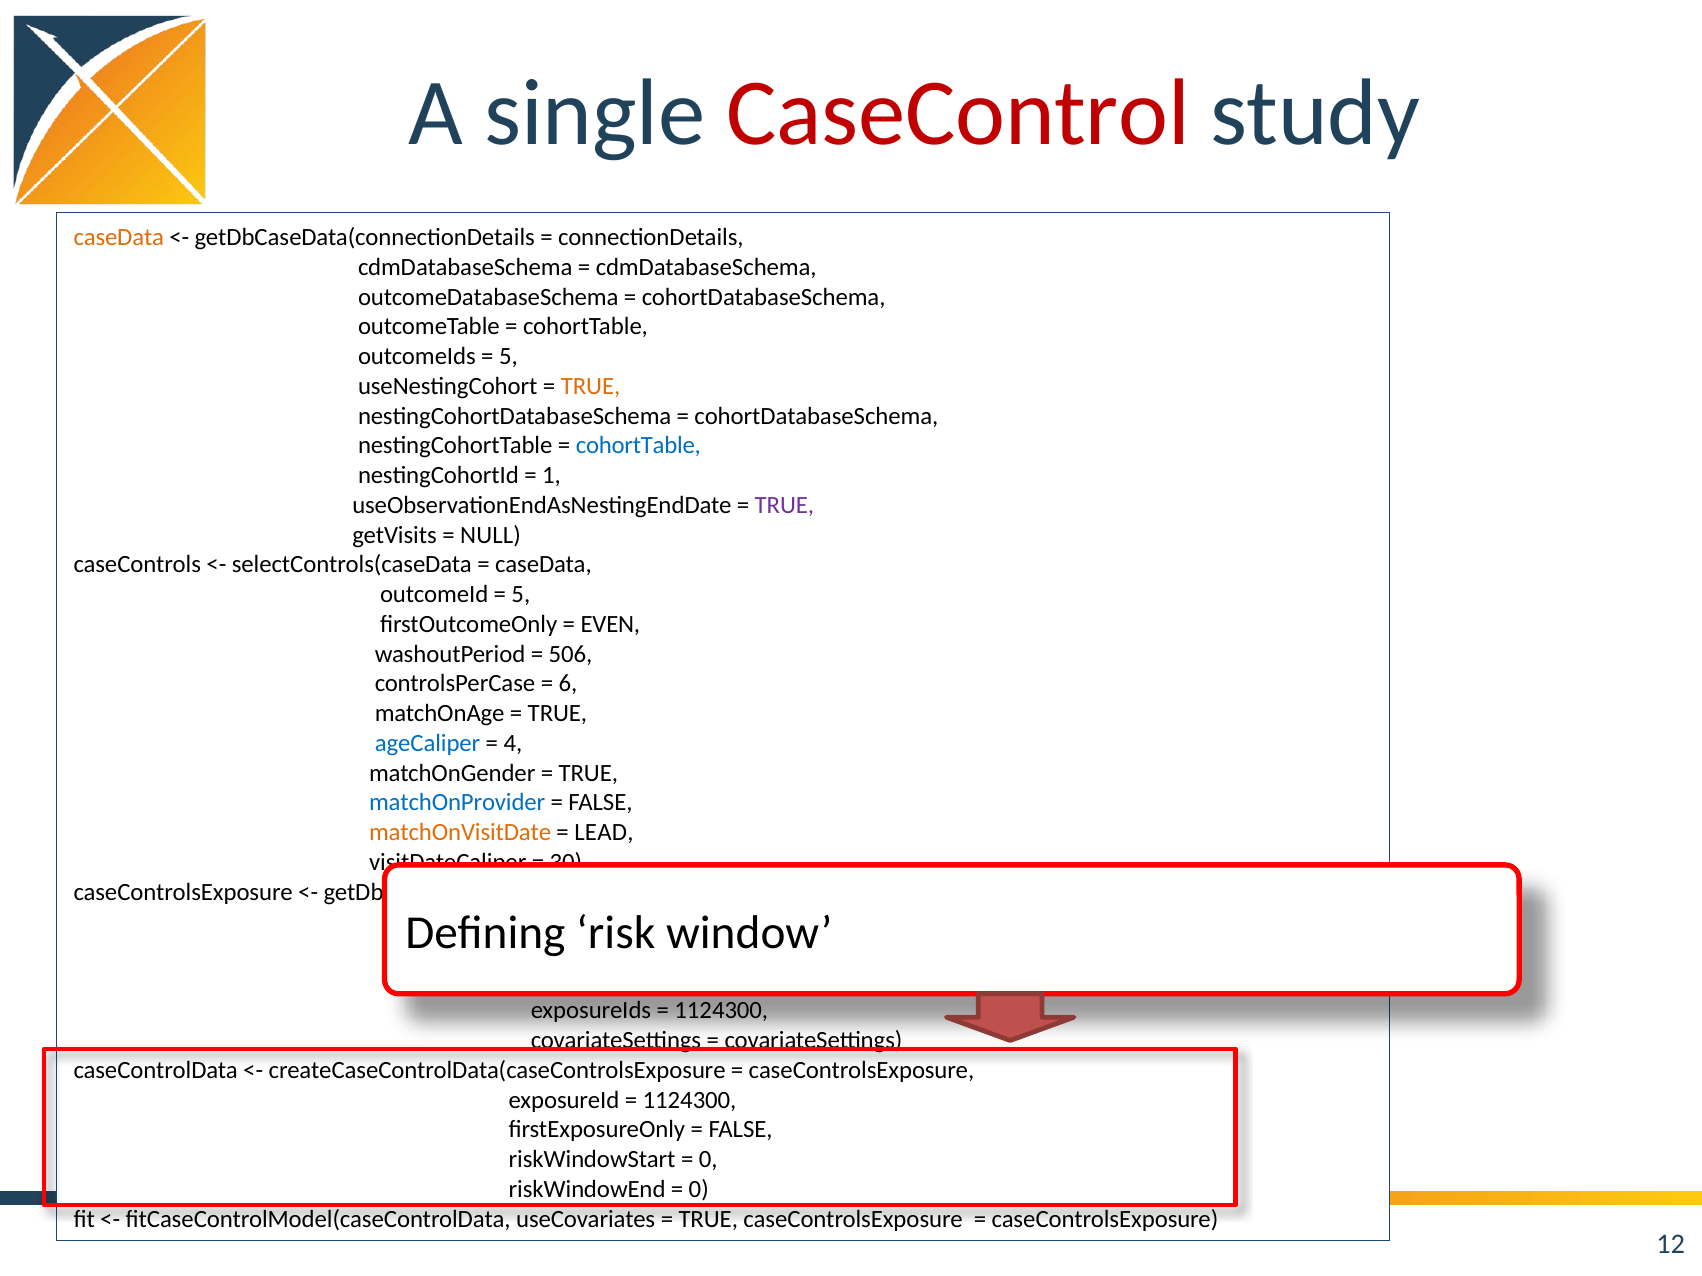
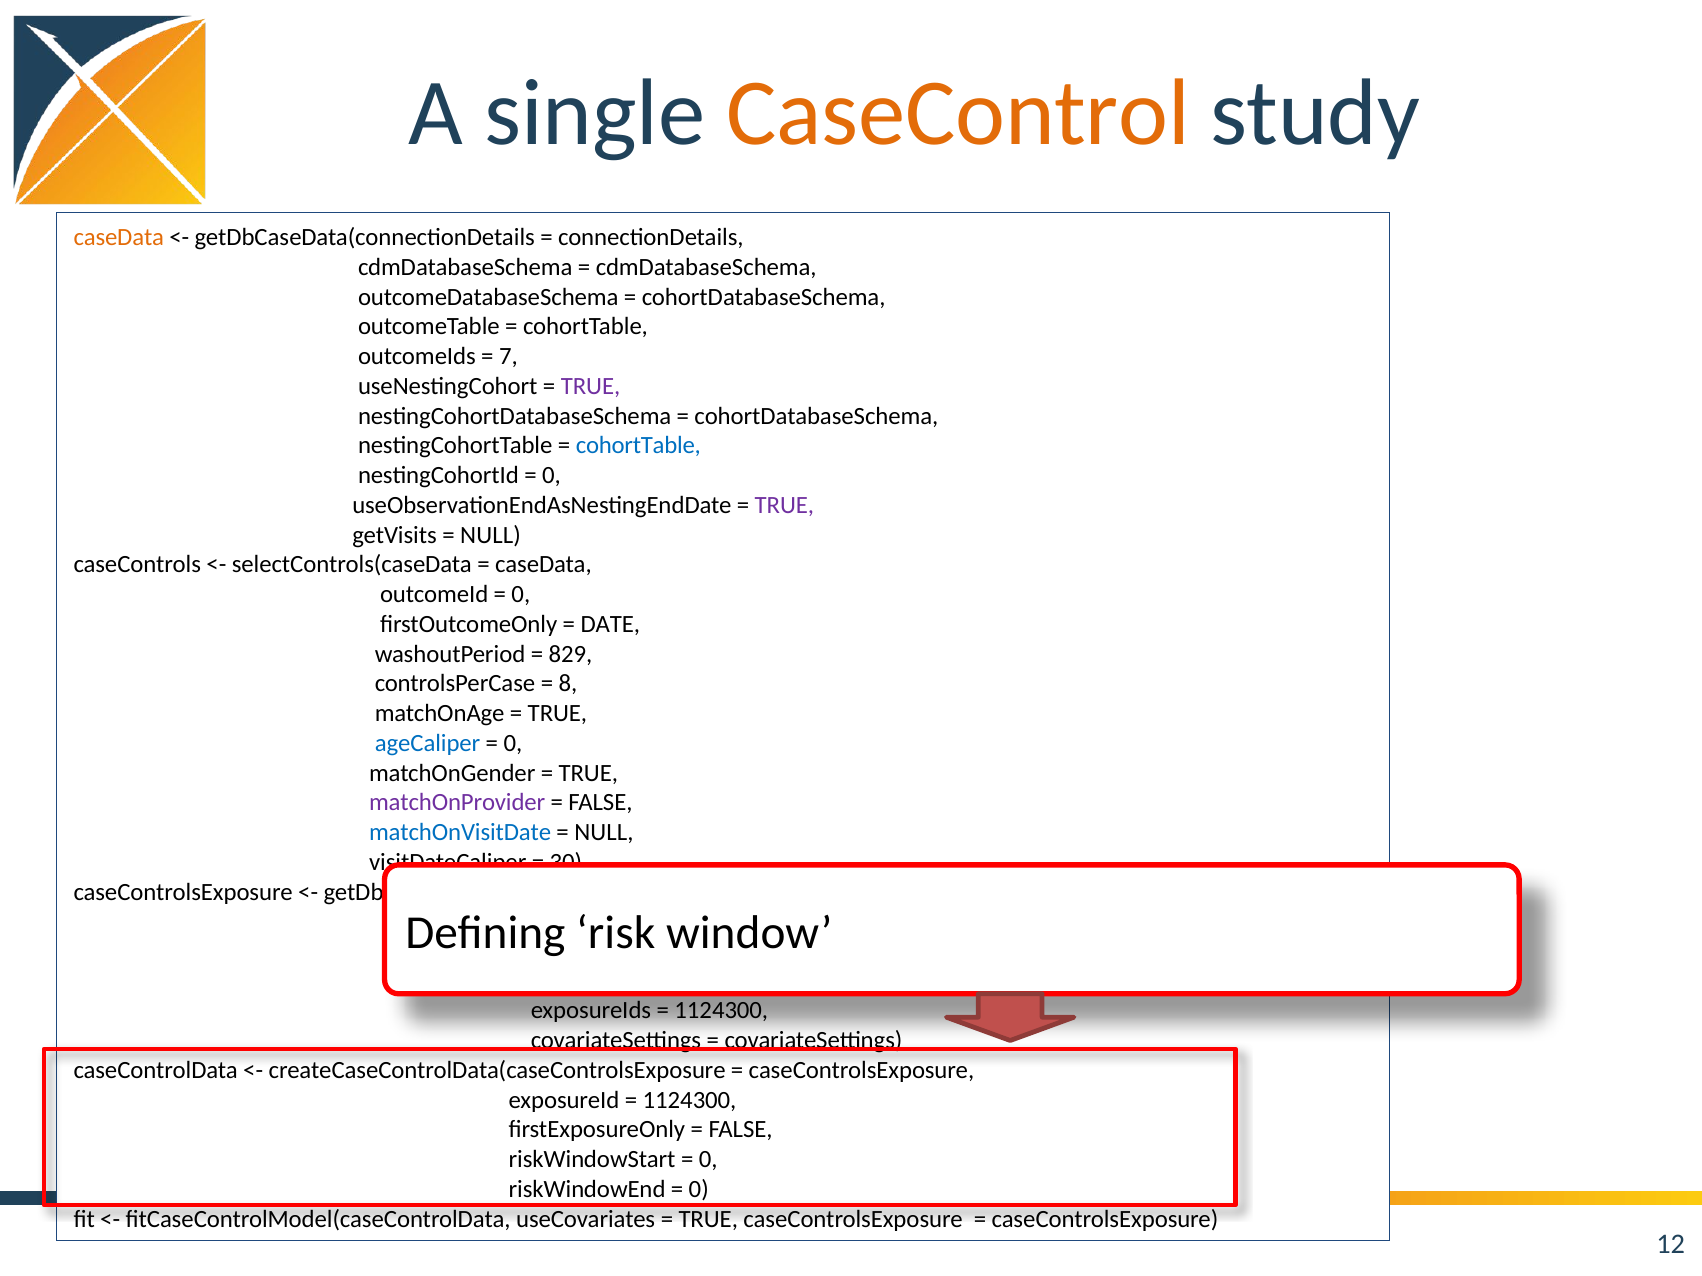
CaseControl colour: red -> orange (958, 113)
5: 5 -> 7 (508, 357)
TRUE colour: orange -> purple (590, 386)
1: 1 -> 0 (551, 476)
5: 5 -> 0 (521, 595)
EVEN: EVEN -> DATE (610, 624)
506: 506 -> 829 (570, 654)
6: 6 -> 8 (568, 684)
4: 4 -> 0 (513, 743)
matchOnProvider colour: blue -> purple (457, 803)
matchOnVisitDate colour: orange -> blue (460, 833)
LEAD: LEAD -> NULL (604, 833)
